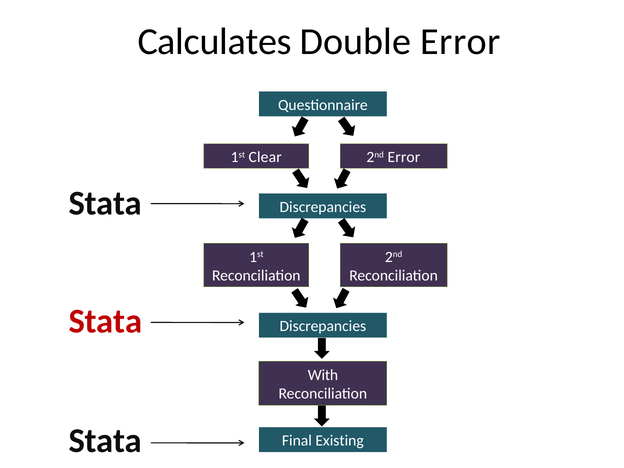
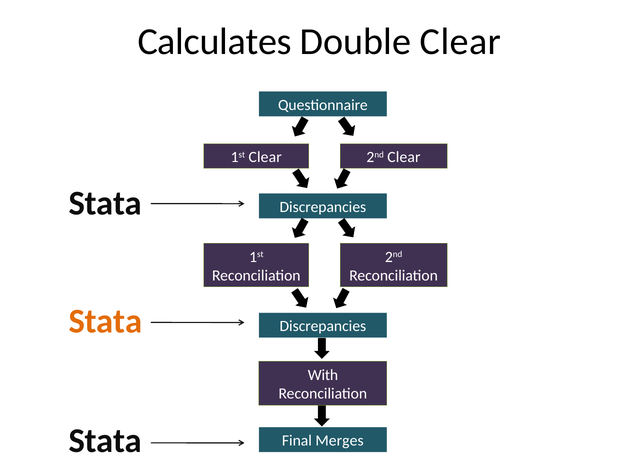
Double Error: Error -> Clear (460, 42)
2nd Error: Error -> Clear (404, 157)
Stata colour: red -> orange (105, 321)
Existing: Existing -> Merges (340, 441)
